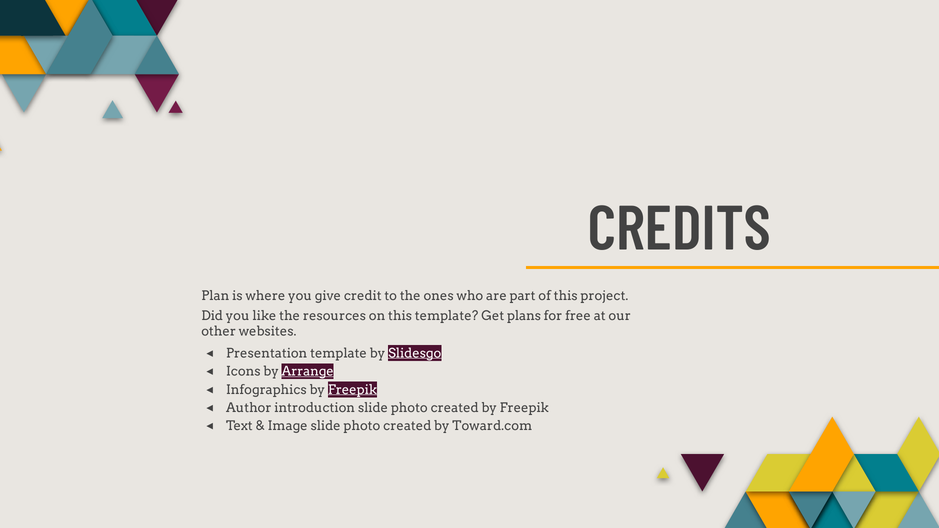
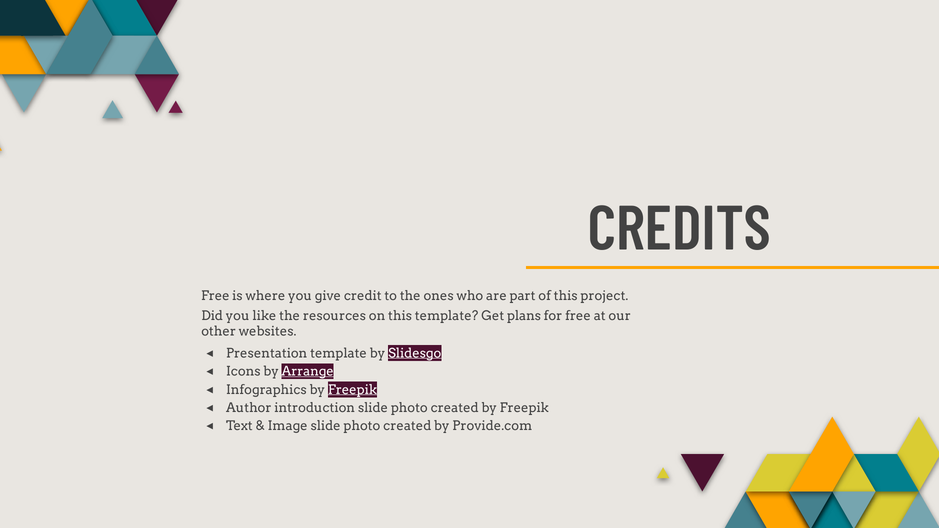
Plan: Plan -> Free (215, 296)
Toward.com: Toward.com -> Provide.com (492, 426)
